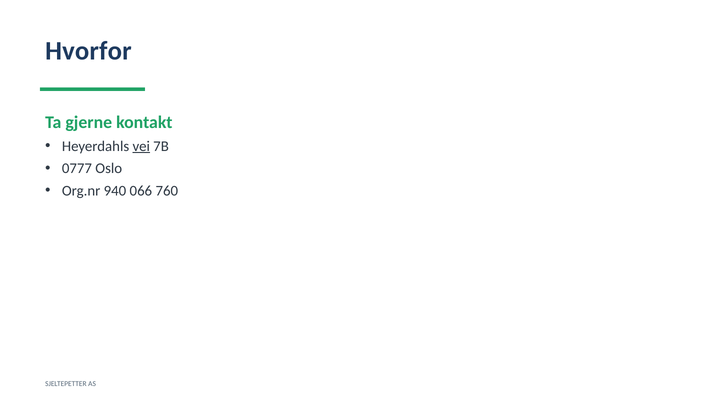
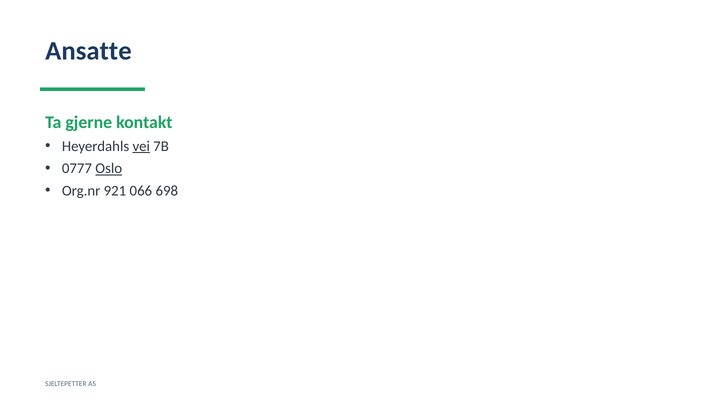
Hvorfor: Hvorfor -> Ansatte (88, 51)
Oslo underline: none -> present (109, 168)
940: 940 -> 921 (115, 191)
760: 760 -> 698 (167, 191)
